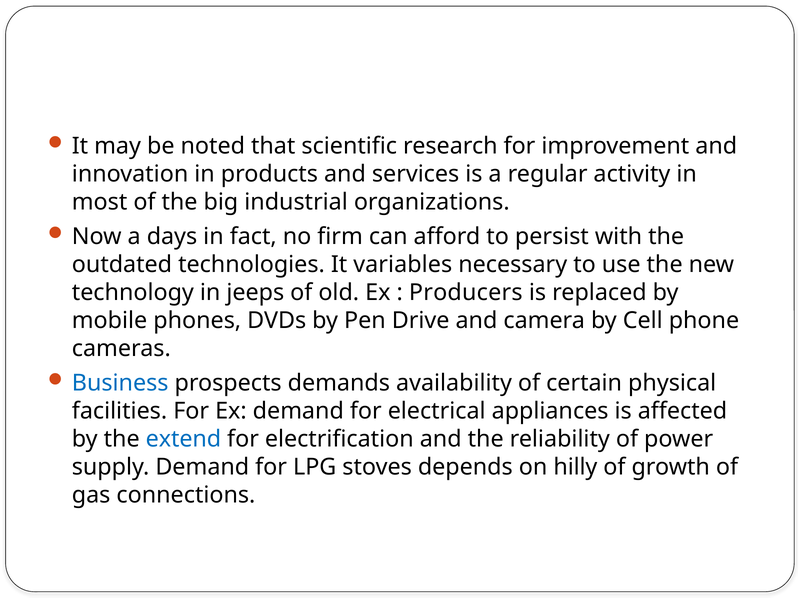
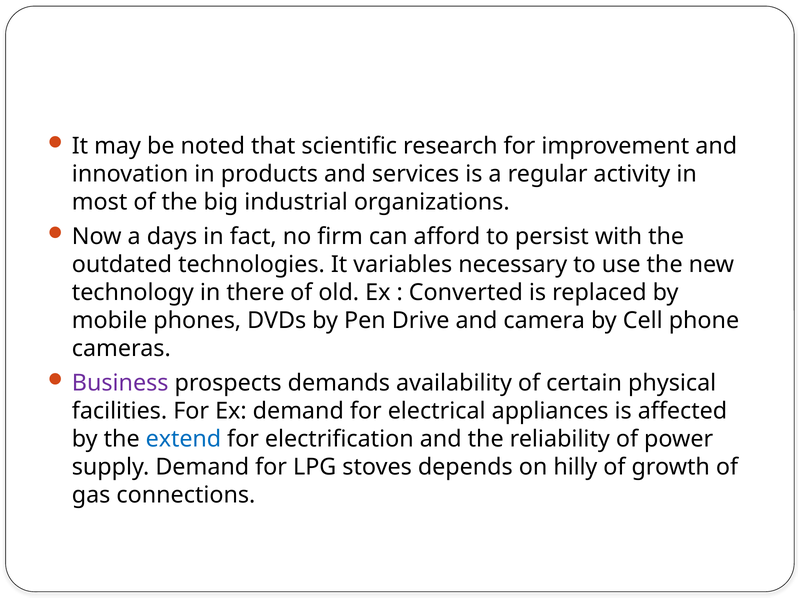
jeeps: jeeps -> there (255, 293)
Producers: Producers -> Converted (466, 293)
Business colour: blue -> purple (120, 383)
